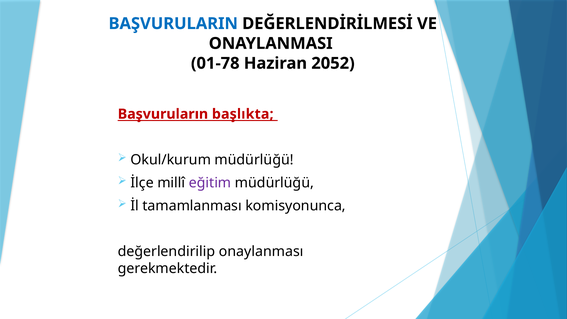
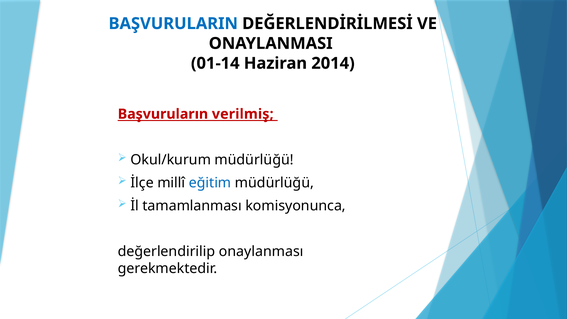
01-78: 01-78 -> 01-14 (215, 63)
2052: 2052 -> 2014 (333, 63)
başlıkta: başlıkta -> verilmiş (243, 114)
eğitim colour: purple -> blue (210, 183)
